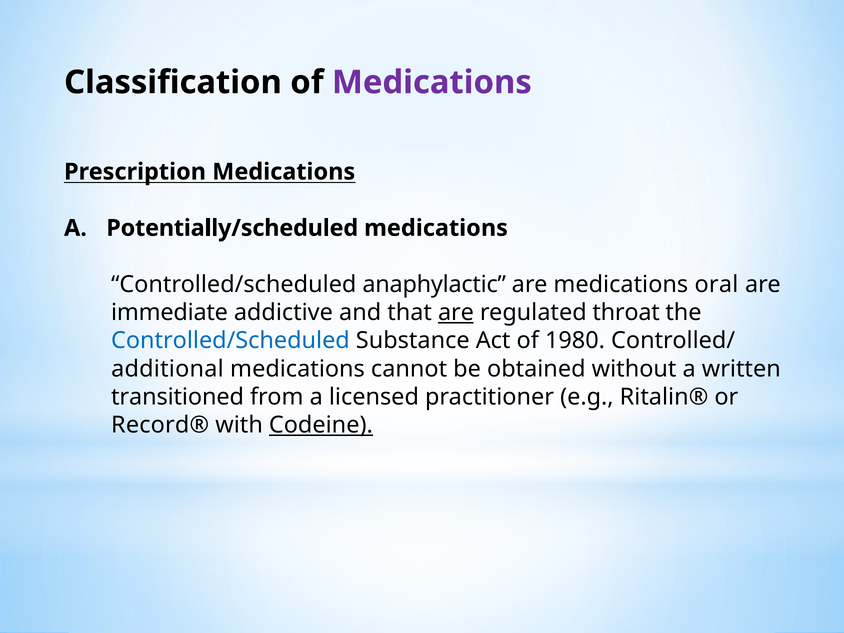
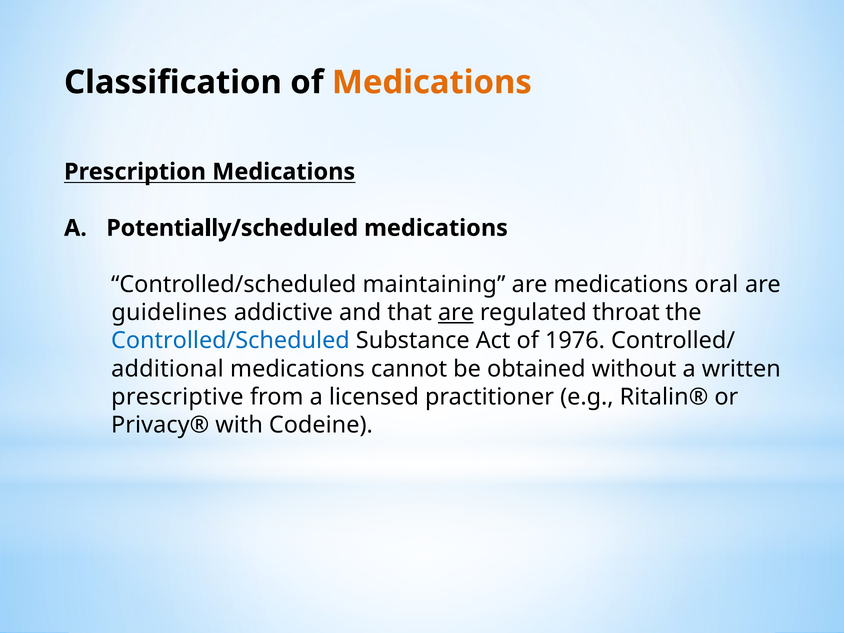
Medications colour: purple -> orange (432, 82)
anaphylactic: anaphylactic -> maintaining (434, 284)
immediate: immediate -> guidelines (169, 313)
1980: 1980 -> 1976 (575, 341)
transitioned: transitioned -> prescriptive (177, 397)
Record®: Record® -> Privacy® (160, 425)
Codeine underline: present -> none (321, 425)
